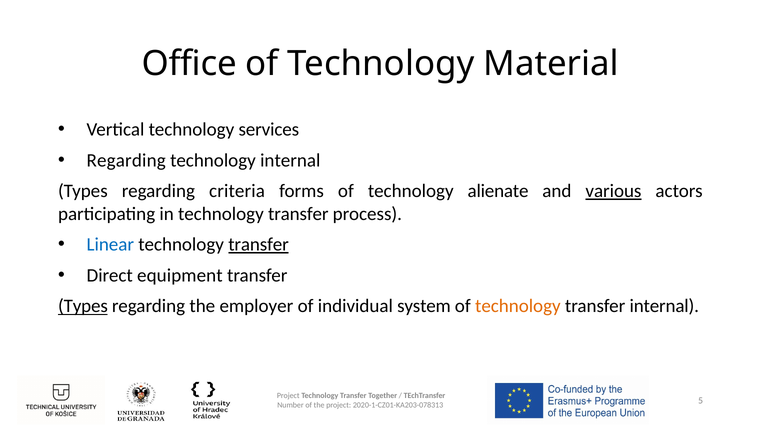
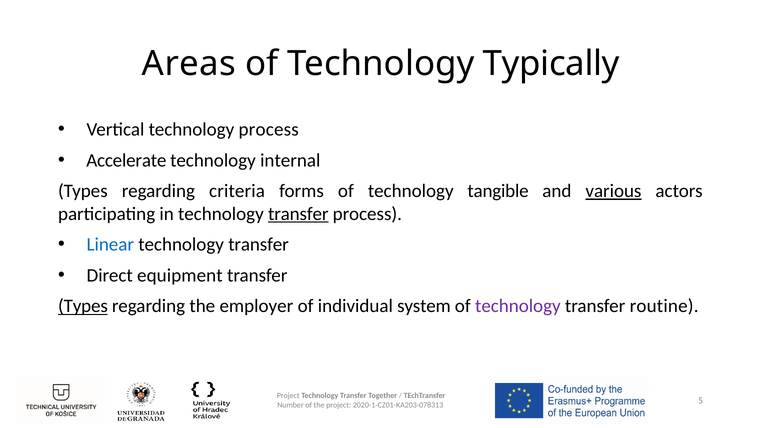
Office: Office -> Areas (189, 64)
Material: Material -> Typically (551, 64)
technology services: services -> process (269, 130)
Regarding: Regarding -> Accelerate (126, 160)
alienate: alienate -> tangible (498, 191)
transfer underline: none -> present (298, 214)
transfer underline: present -> none (259, 245)
technology colour: orange -> purple (518, 306)
transfer internal: internal -> routine (664, 306)
